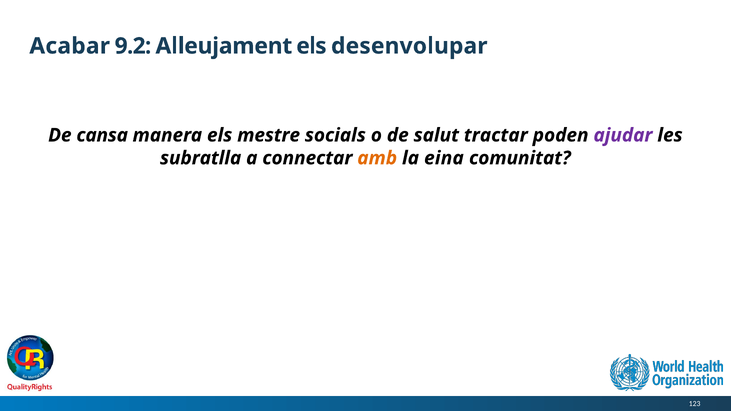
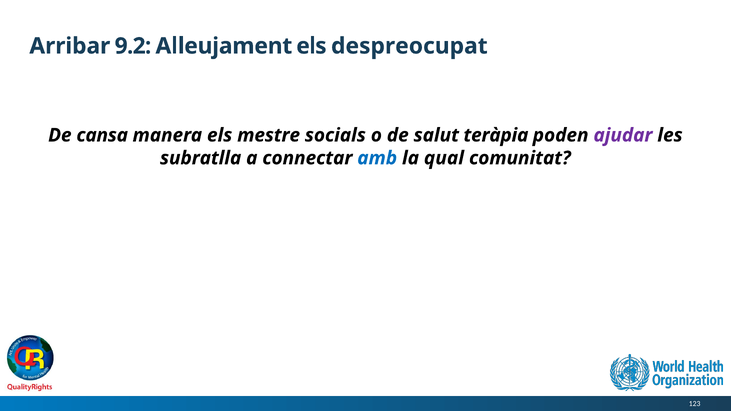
Acabar: Acabar -> Arribar (70, 46)
desenvolupar: desenvolupar -> despreocupat (409, 46)
tractar: tractar -> teràpia (496, 135)
amb colour: orange -> blue (377, 158)
eina: eina -> qual (444, 158)
